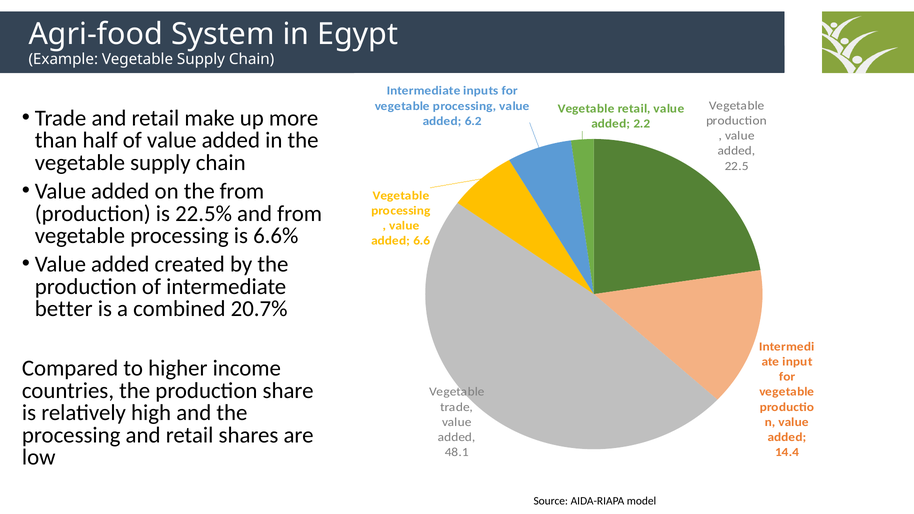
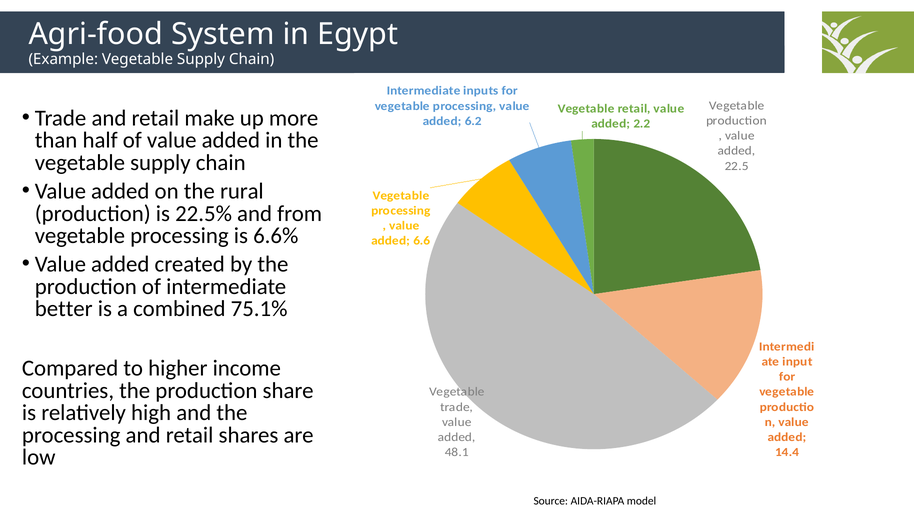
the from: from -> rural (242, 191)
20.7%: 20.7% -> 75.1% (259, 309)
